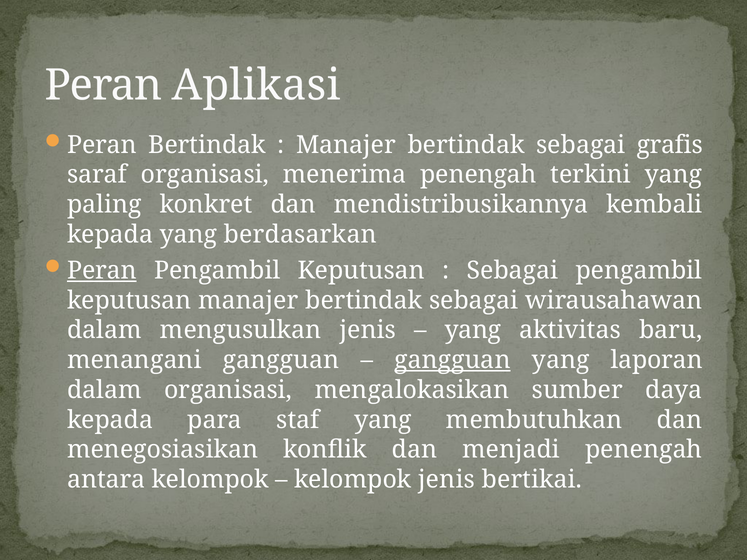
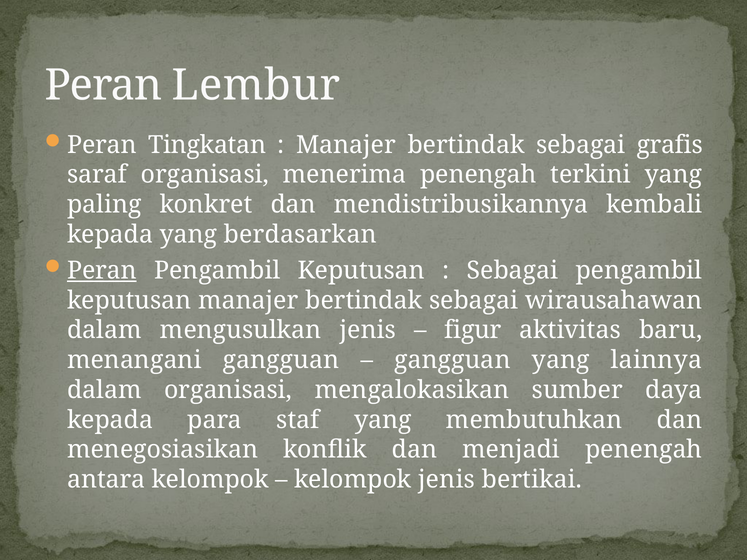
Aplikasi: Aplikasi -> Lembur (256, 85)
Peran Bertindak: Bertindak -> Tingkatan (207, 145)
yang: yang -> figur (473, 330)
gangguan underline: present -> none (453, 360)
laporan: laporan -> lainnya (656, 360)
